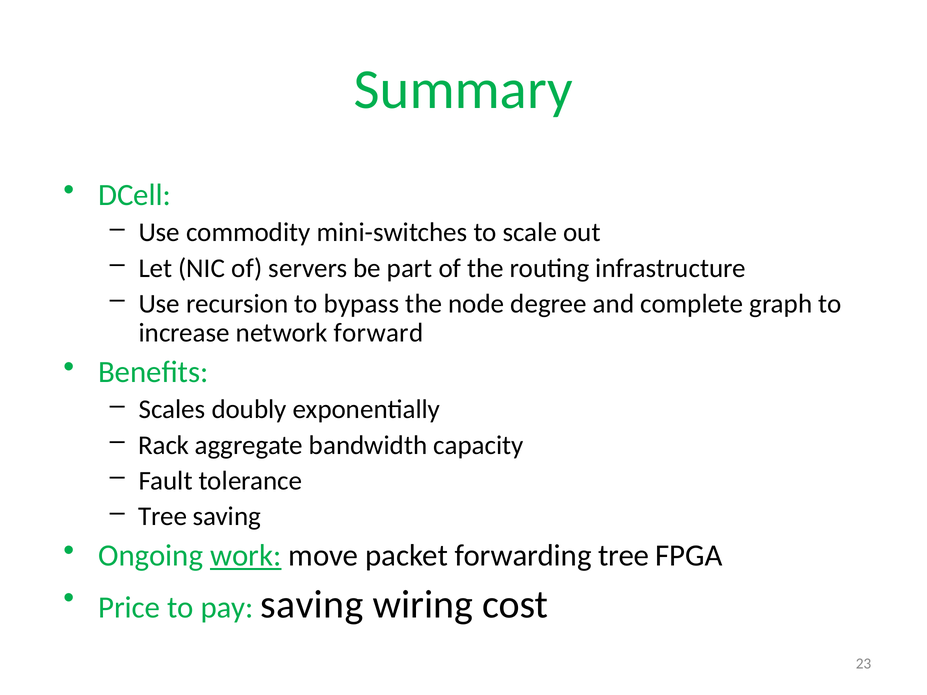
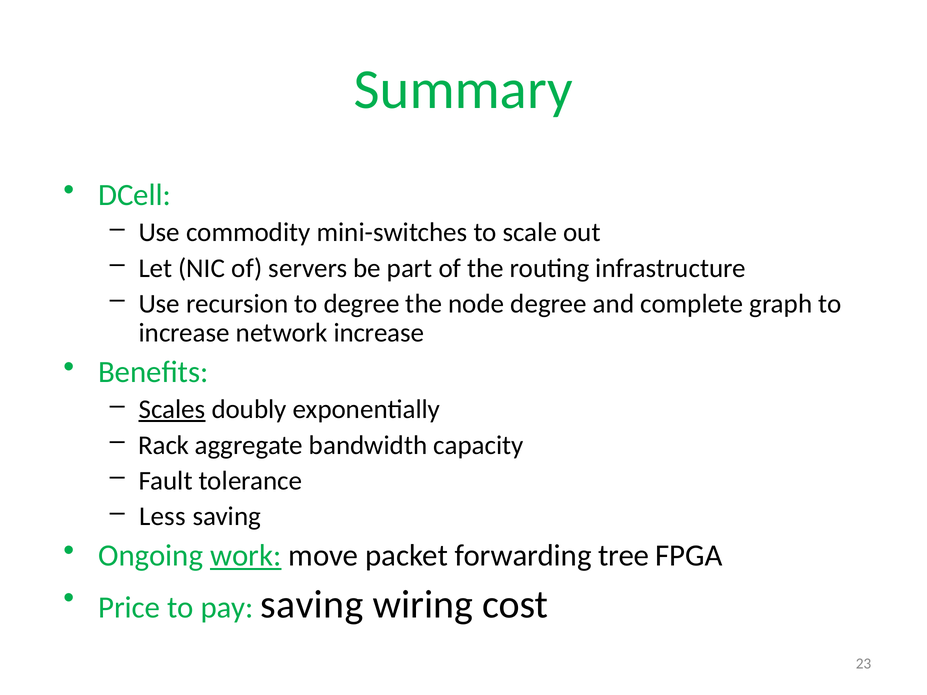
to bypass: bypass -> degree (362, 304)
network forward: forward -> increase (379, 333)
Scales underline: none -> present (172, 410)
Tree: Tree -> Less (163, 517)
